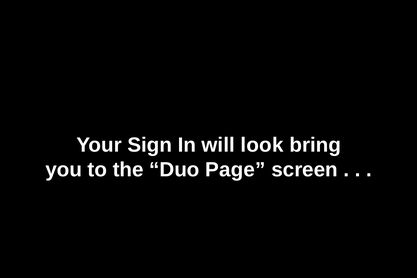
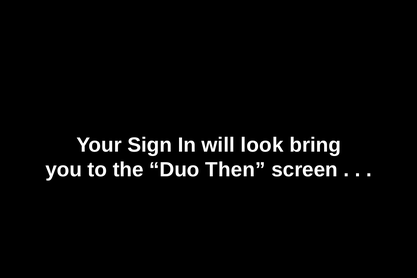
Page: Page -> Then (235, 170)
